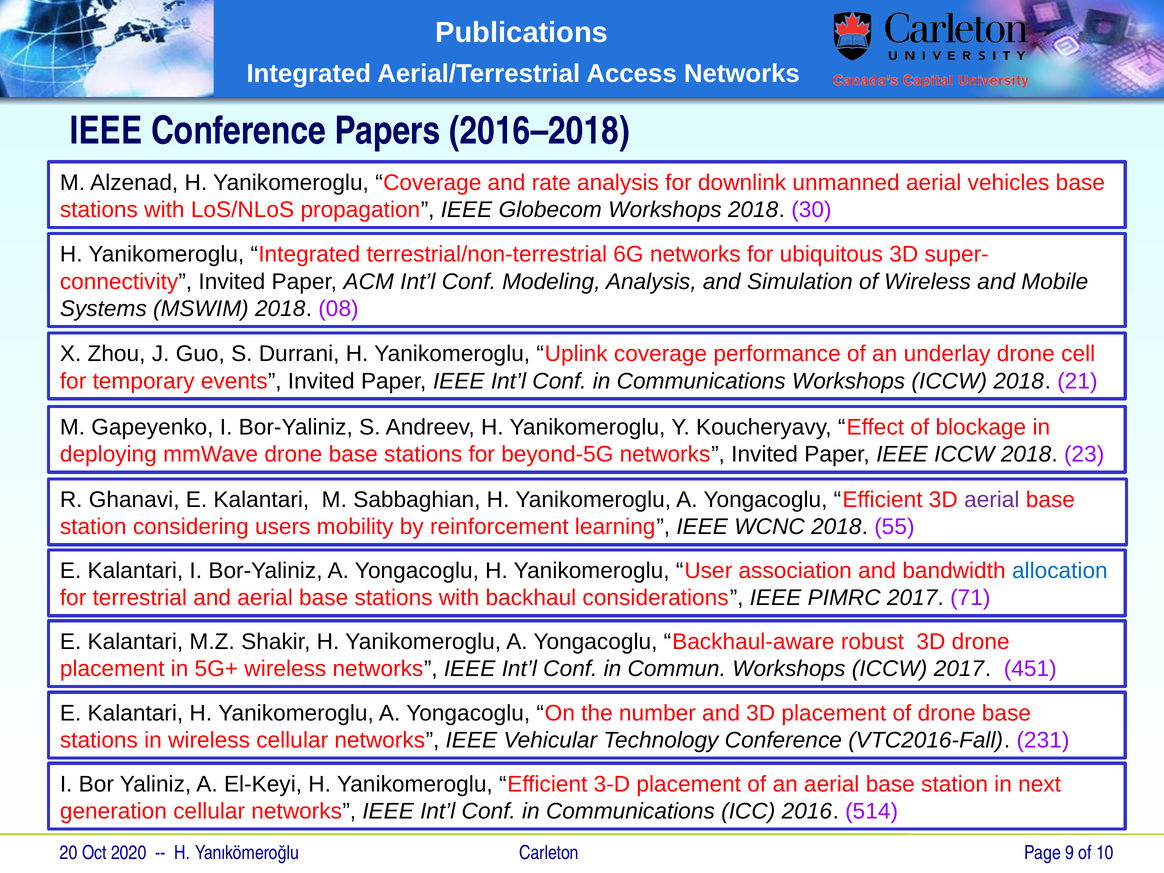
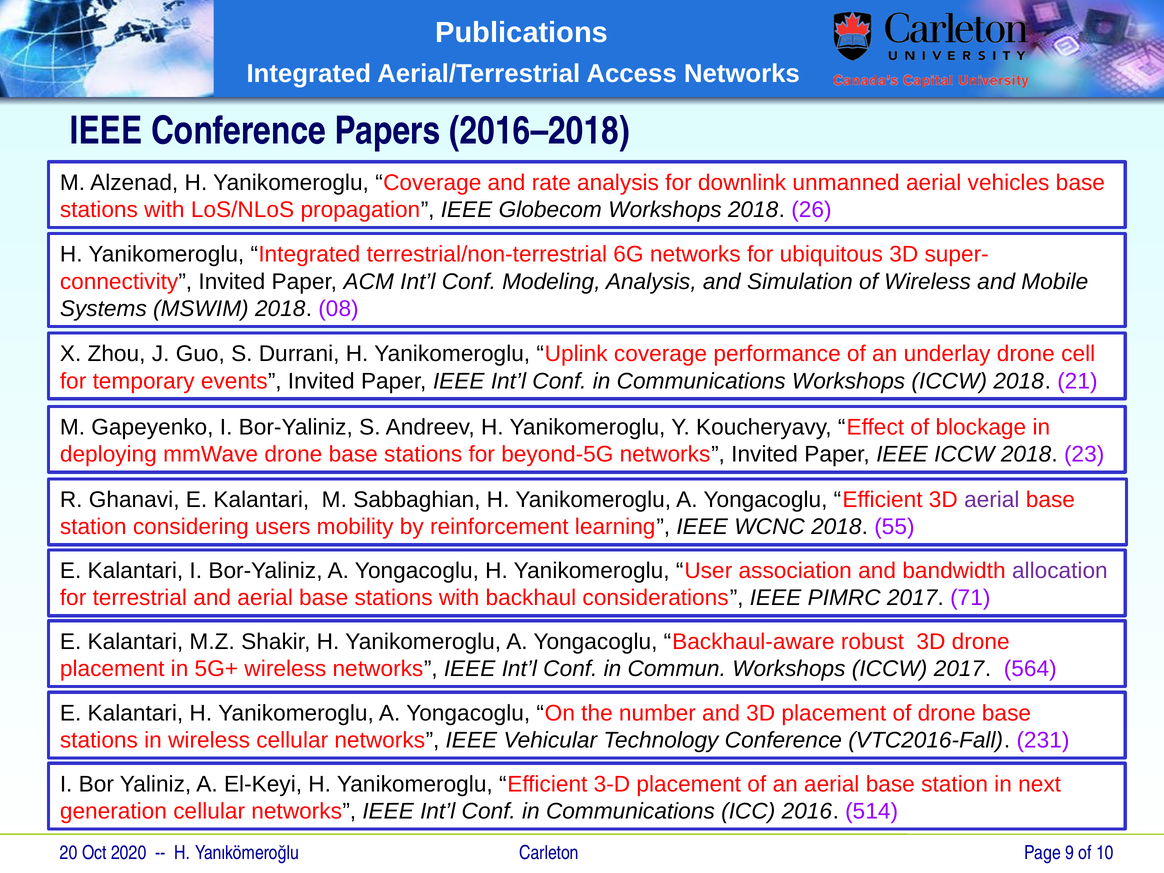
30: 30 -> 26 (811, 210)
allocation colour: blue -> purple (1060, 571)
451: 451 -> 564 (1030, 669)
